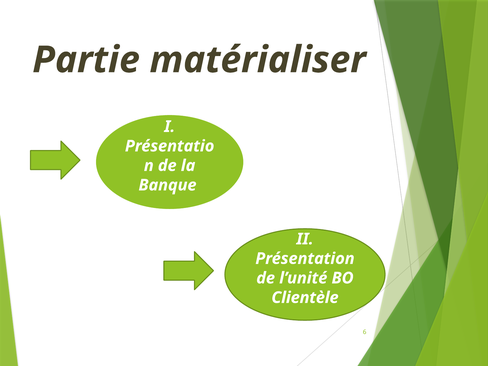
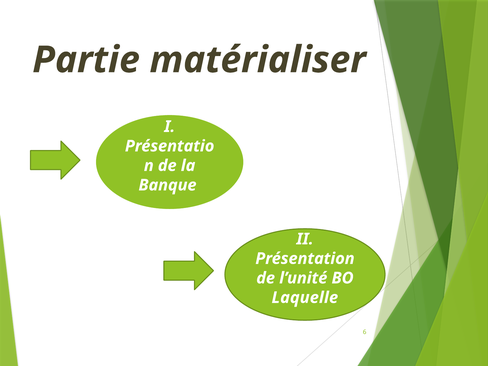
Clientèle: Clientèle -> Laquelle (305, 298)
